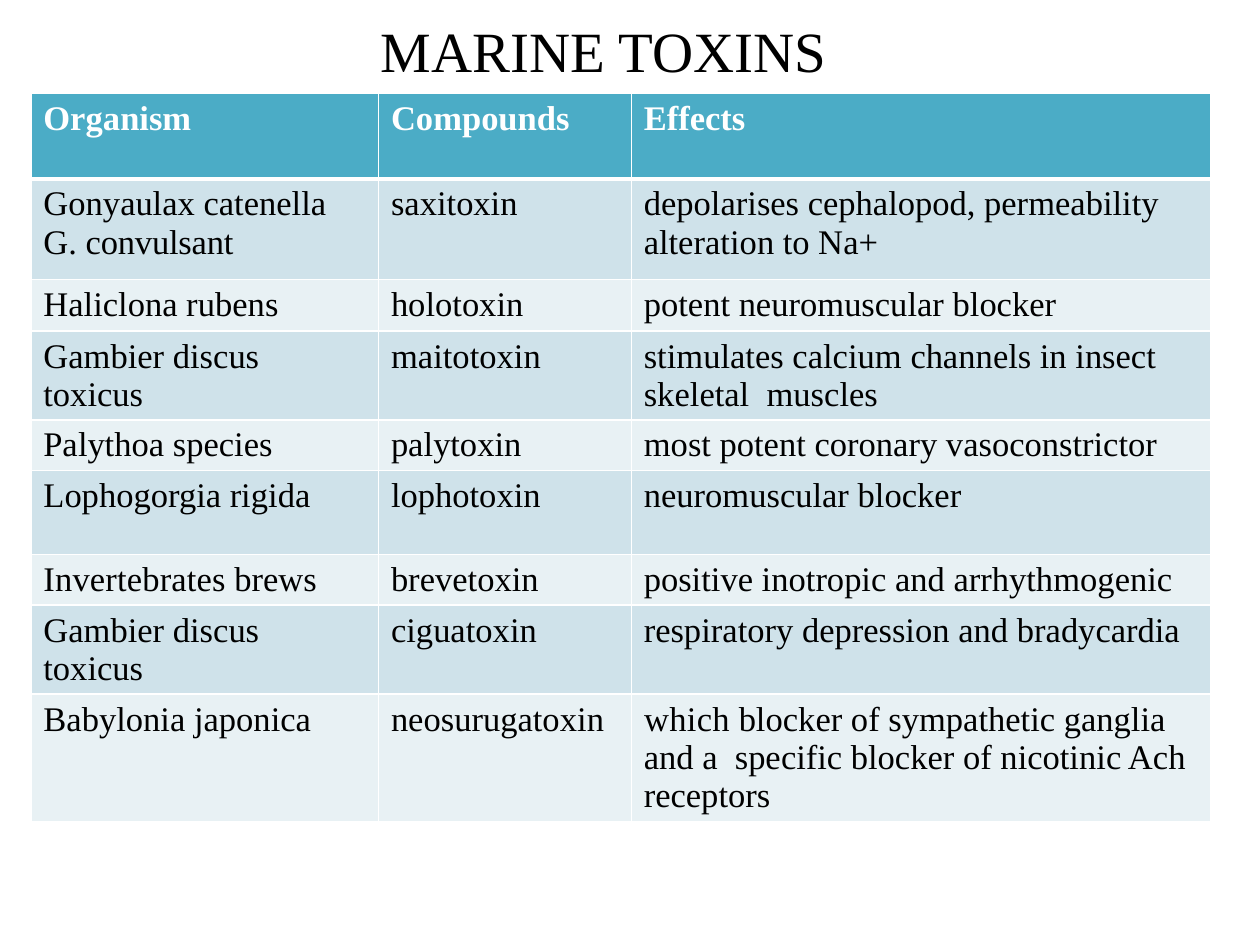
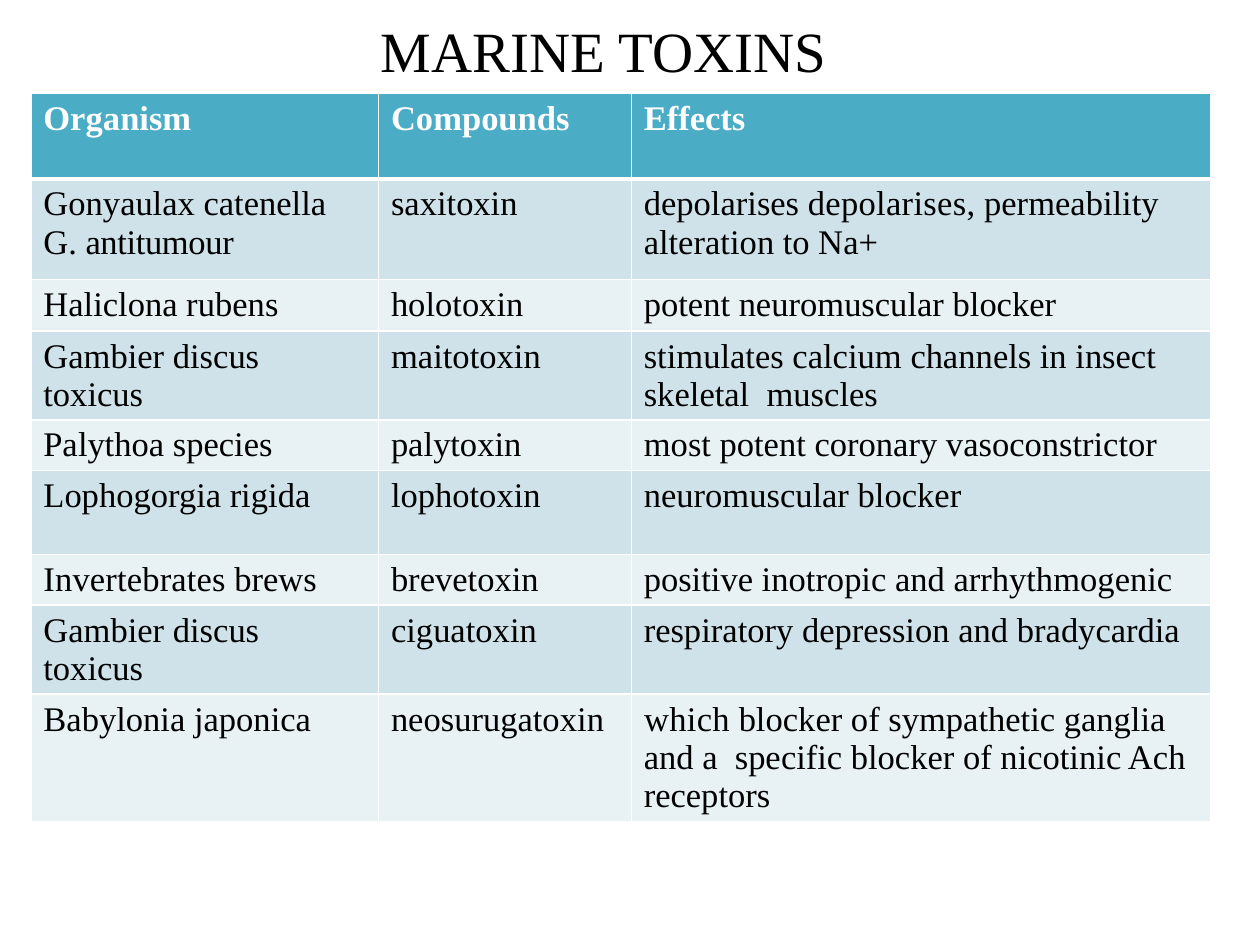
depolarises cephalopod: cephalopod -> depolarises (892, 205)
convulsant: convulsant -> antitumour (160, 243)
